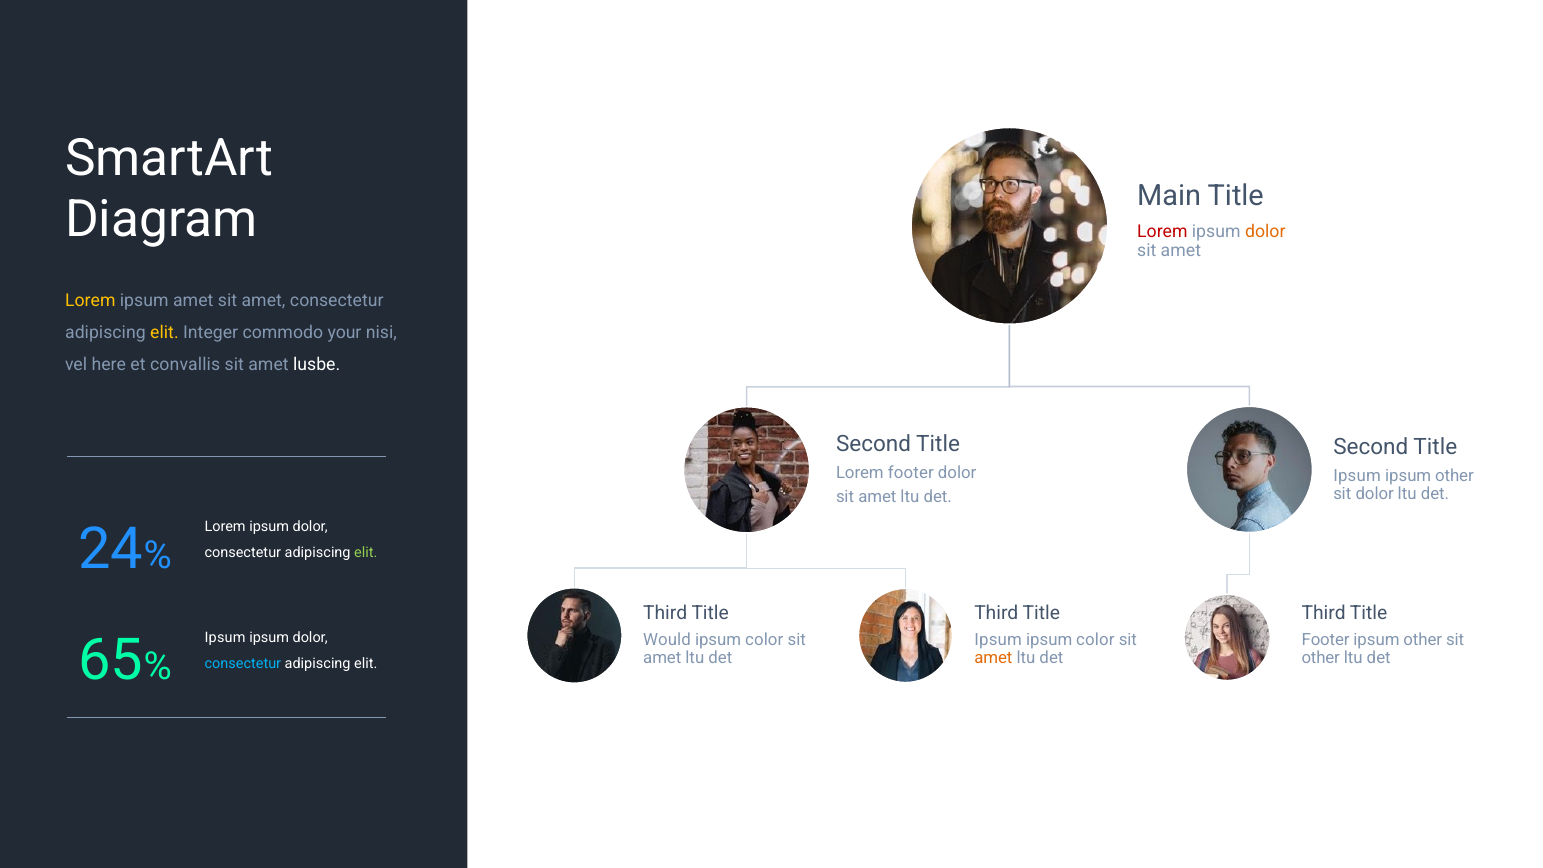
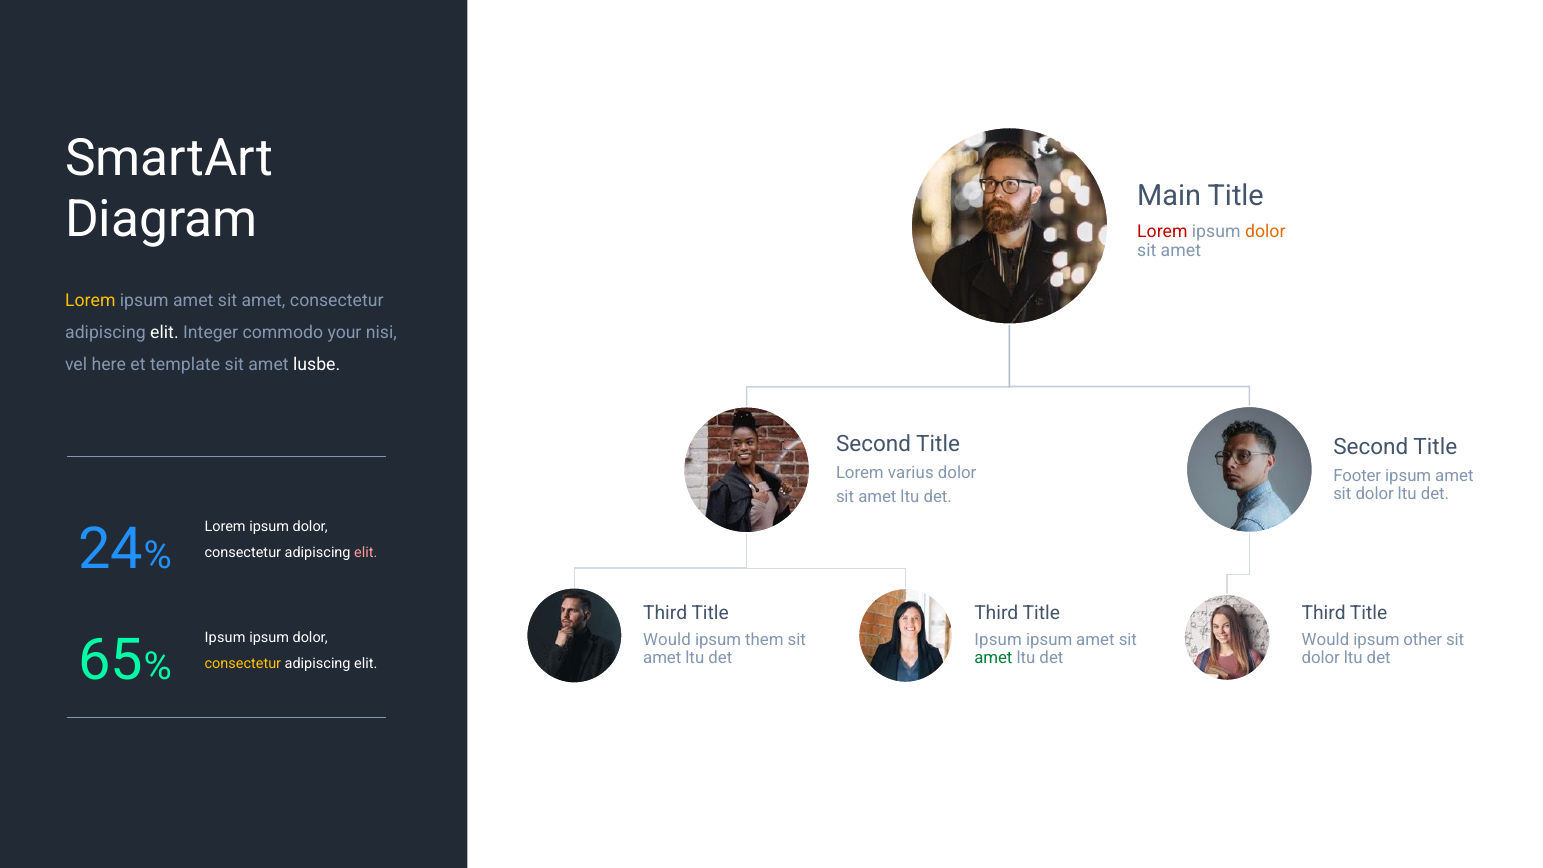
elit colour: yellow -> white (164, 333)
convallis: convallis -> template (185, 365)
Lorem footer: footer -> varius (911, 473)
Ipsum: Ipsum -> Footer (1357, 476)
other: other -> amet (1454, 476)
elit colour: light green -> pink (366, 553)
color: color -> them (764, 640)
color: color -> amet (1095, 640)
Footer: Footer -> Would (1325, 640)
amet colour: orange -> green (993, 658)
other: other -> dolor (1321, 658)
consectetur colour: light blue -> yellow (243, 664)
